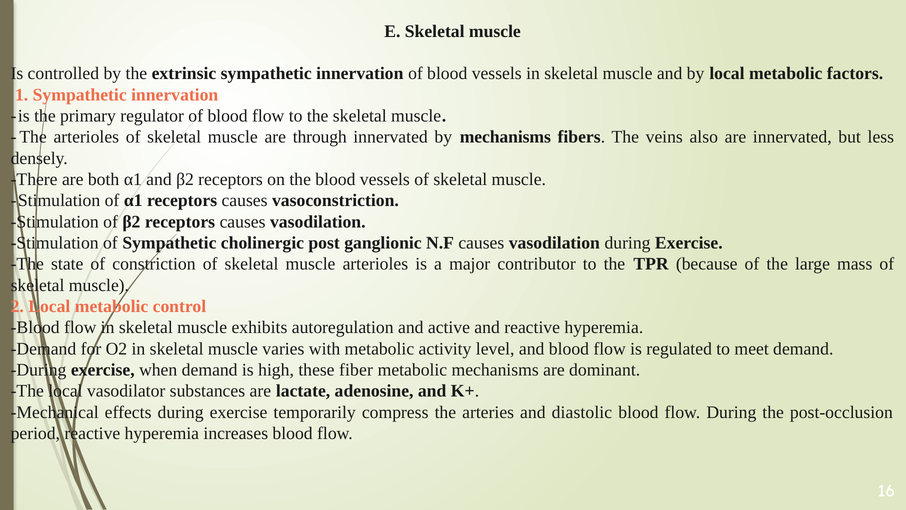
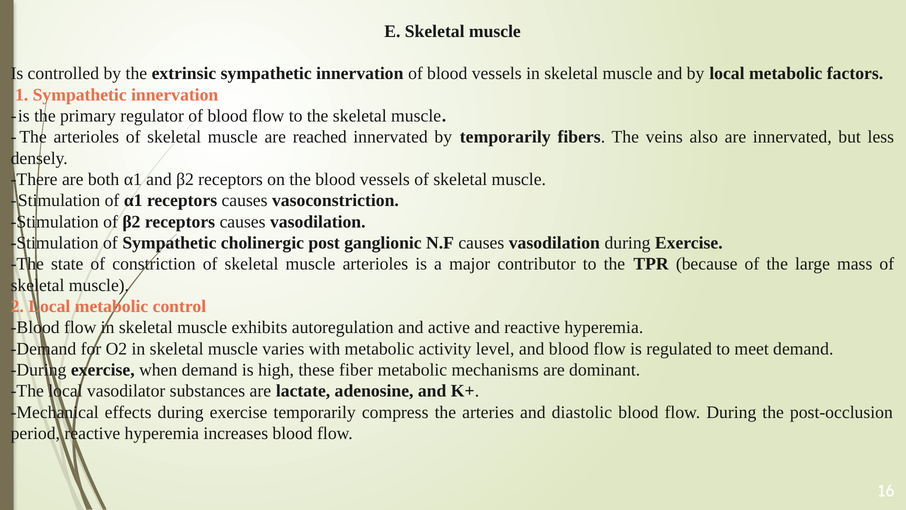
through: through -> reached (320, 137)
by mechanisms: mechanisms -> temporarily (505, 137)
